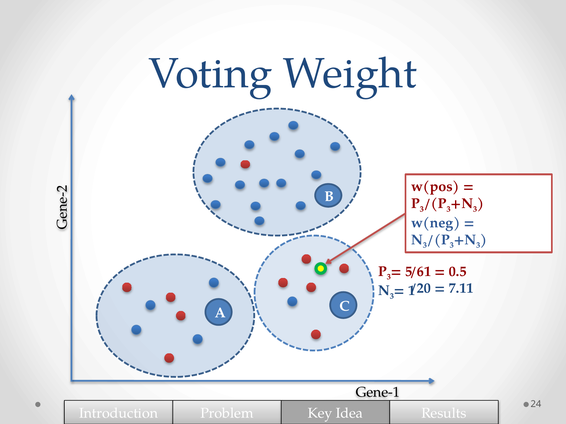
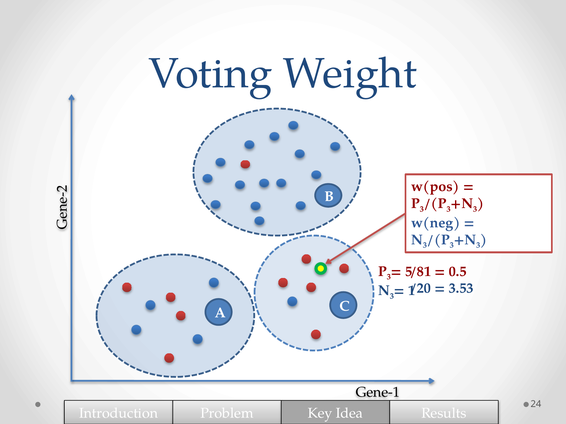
/61: /61 -> /81 (420, 272)
7.11: 7.11 -> 3.53 (461, 289)
